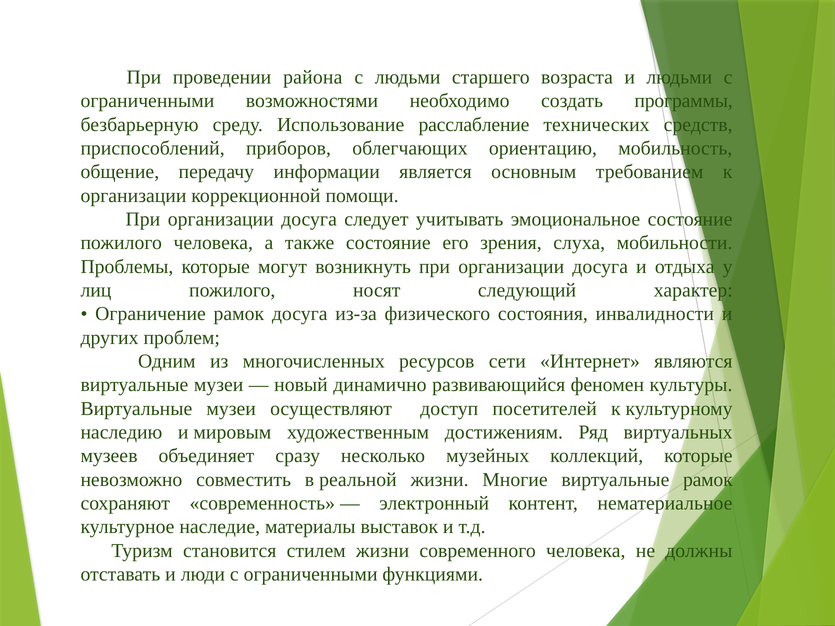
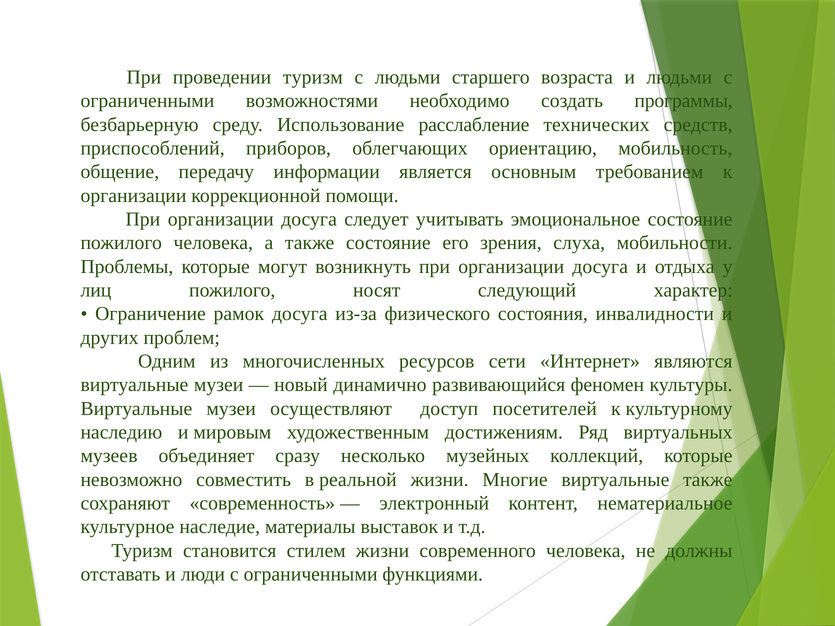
проведении района: района -> туризм (313, 77)
виртуальные рамок: рамок -> также (708, 480)
